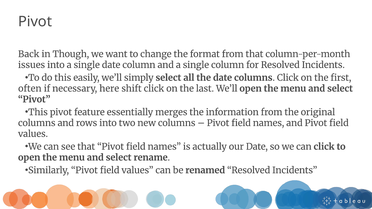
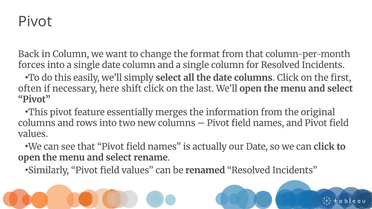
in Though: Though -> Column (71, 54)
issues: issues -> forces (32, 65)
